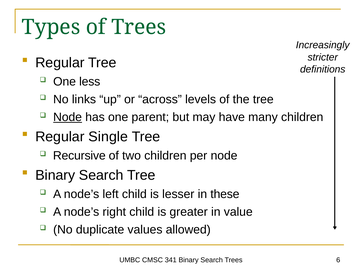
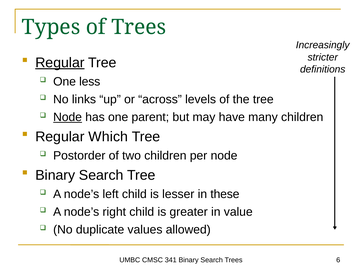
Regular underline: none -> present (60, 63)
Single: Single -> Which (108, 136)
Recursive: Recursive -> Postorder (79, 155)
